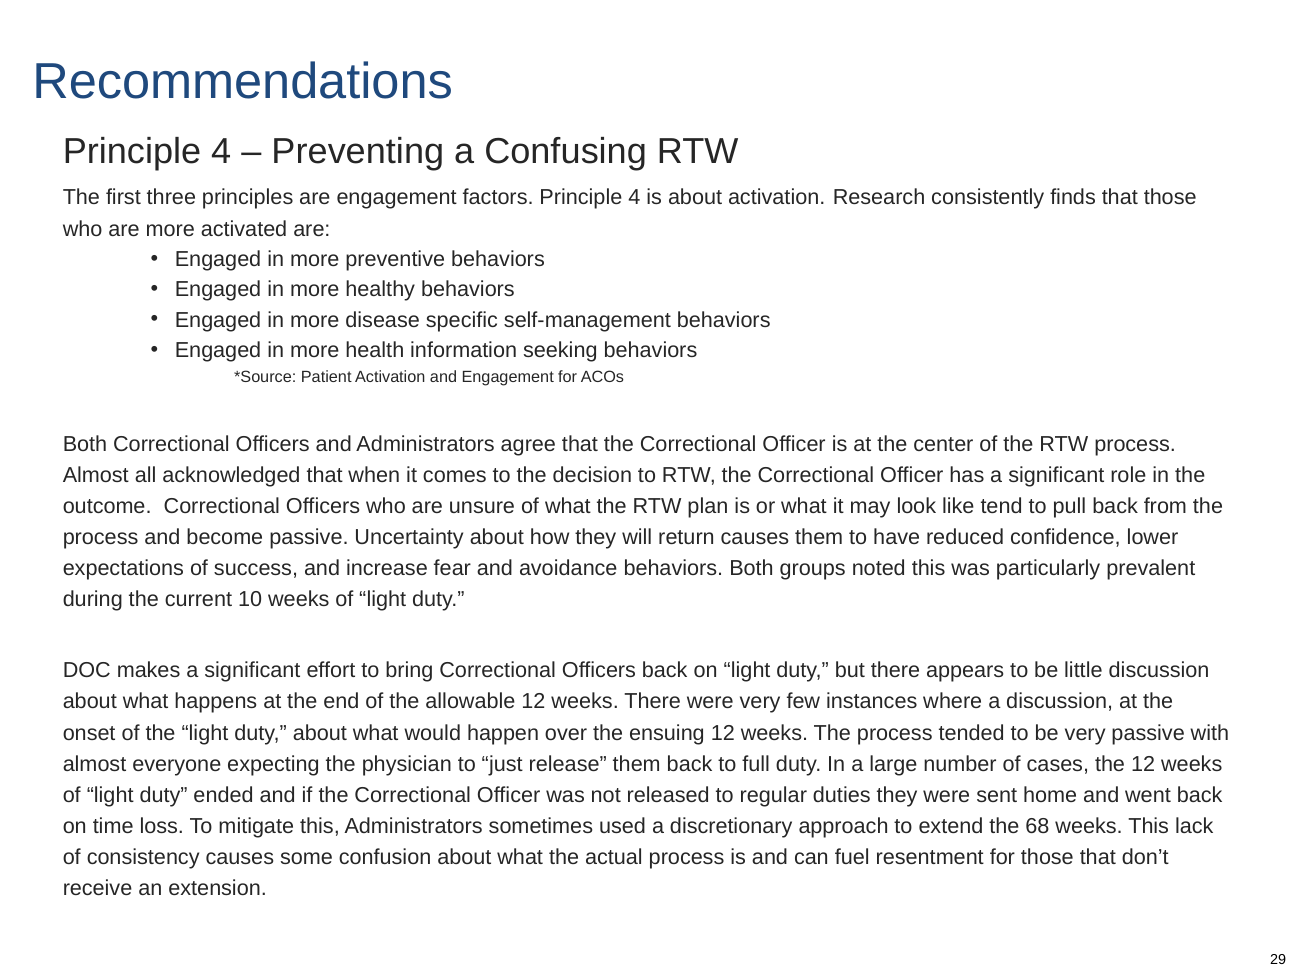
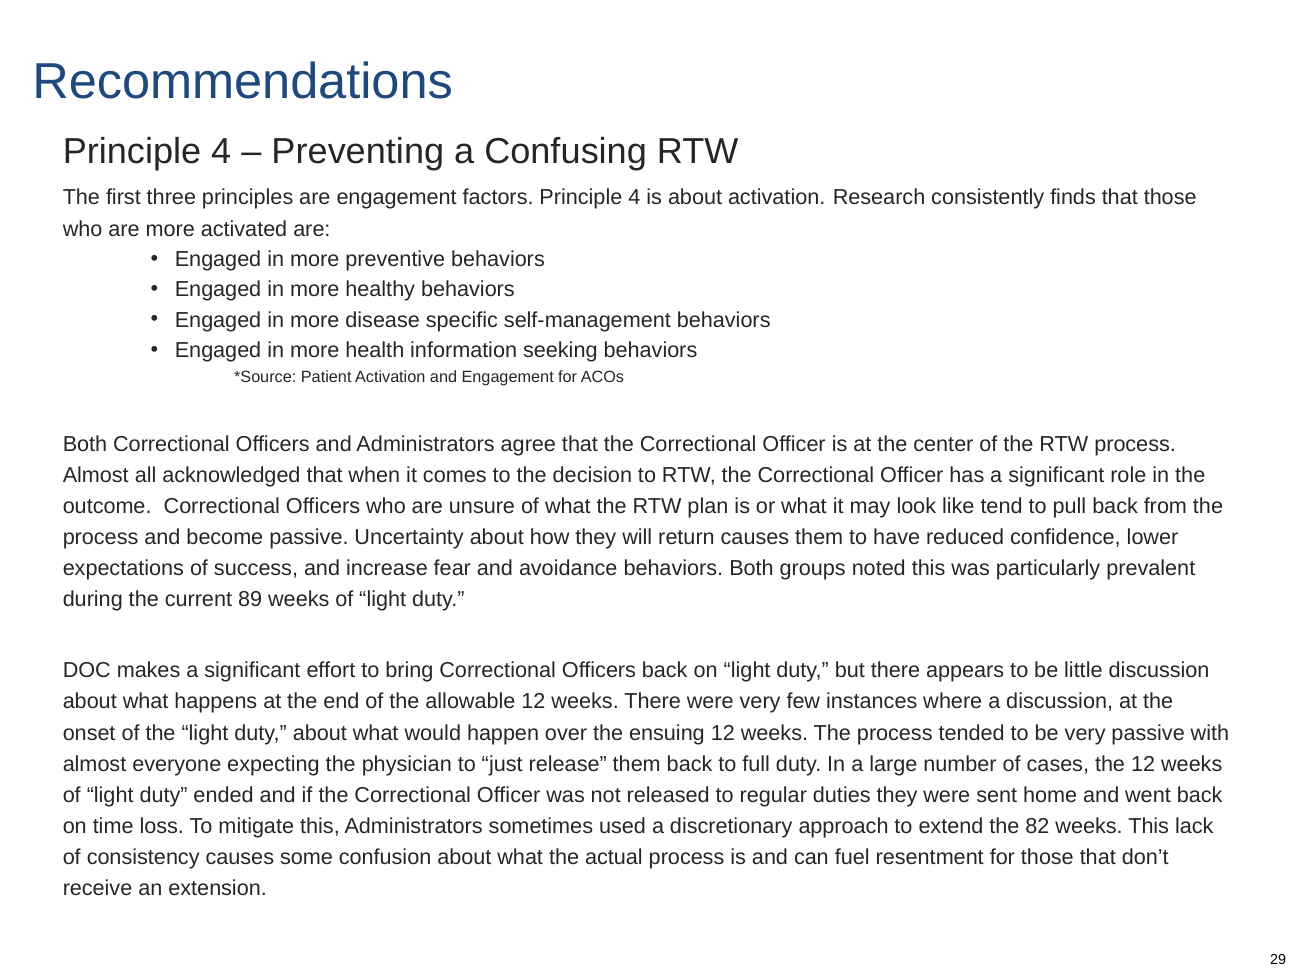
10: 10 -> 89 (250, 600)
68: 68 -> 82 (1037, 827)
